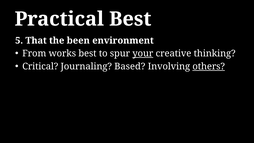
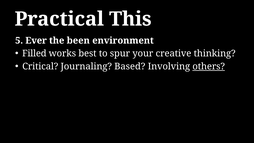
Practical Best: Best -> This (130, 19)
That: That -> Ever (36, 40)
From: From -> Filled (34, 53)
your underline: present -> none (143, 53)
